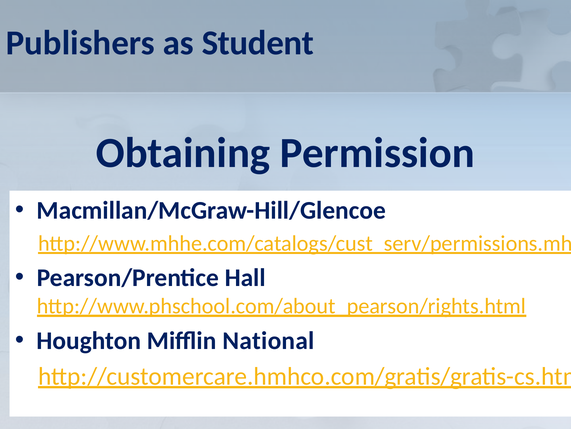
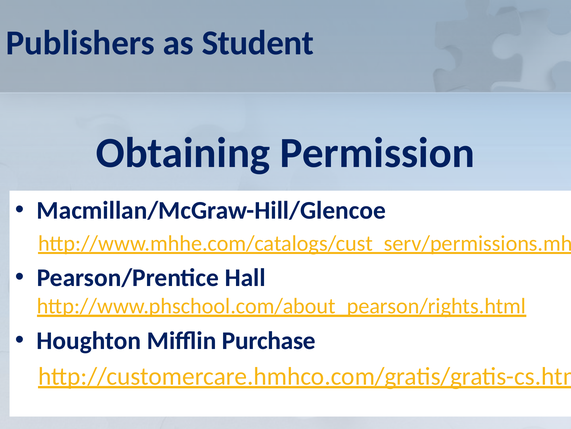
National: National -> Purchase (269, 340)
